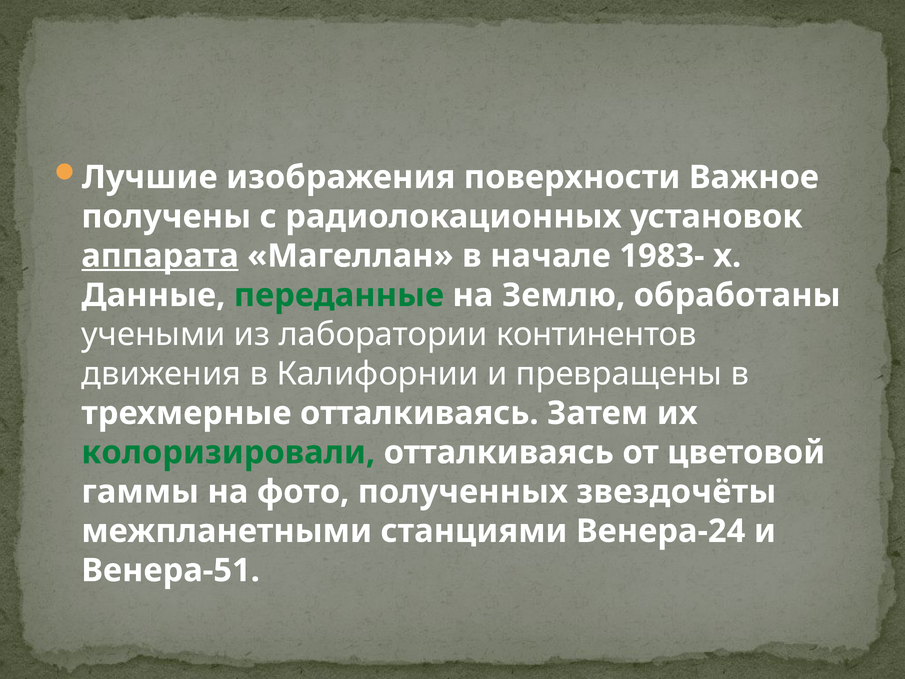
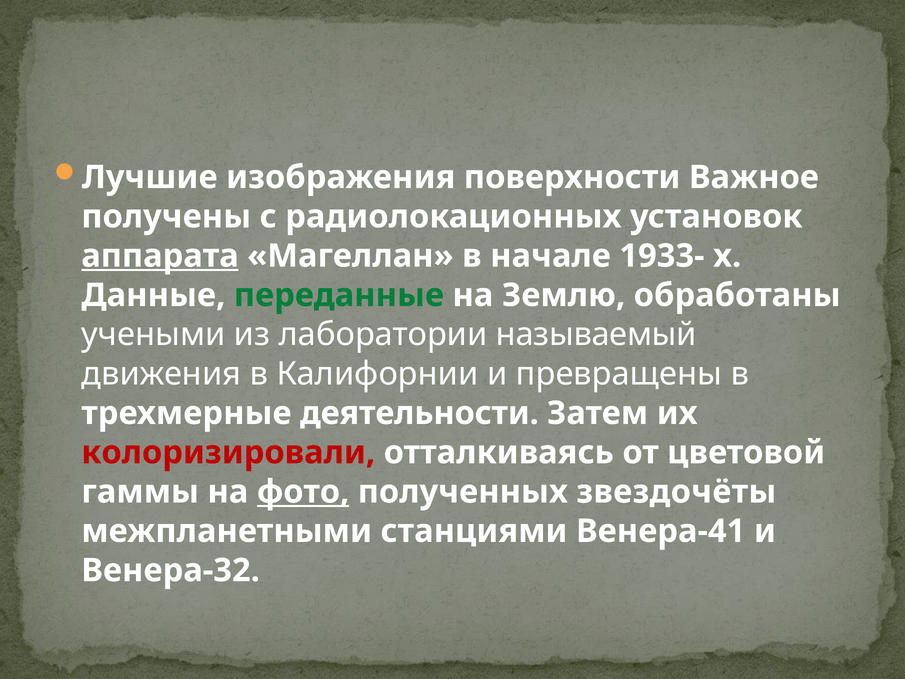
1983-: 1983- -> 1933- (662, 256)
континентов: континентов -> называемый (596, 334)
трехмерные отталкиваясь: отталкиваясь -> деятельности (419, 413)
колоризировали colour: green -> red (228, 452)
фото underline: none -> present (303, 492)
Венера-24: Венера-24 -> Венера-41 (661, 531)
Венера-51: Венера-51 -> Венера-32 (171, 570)
